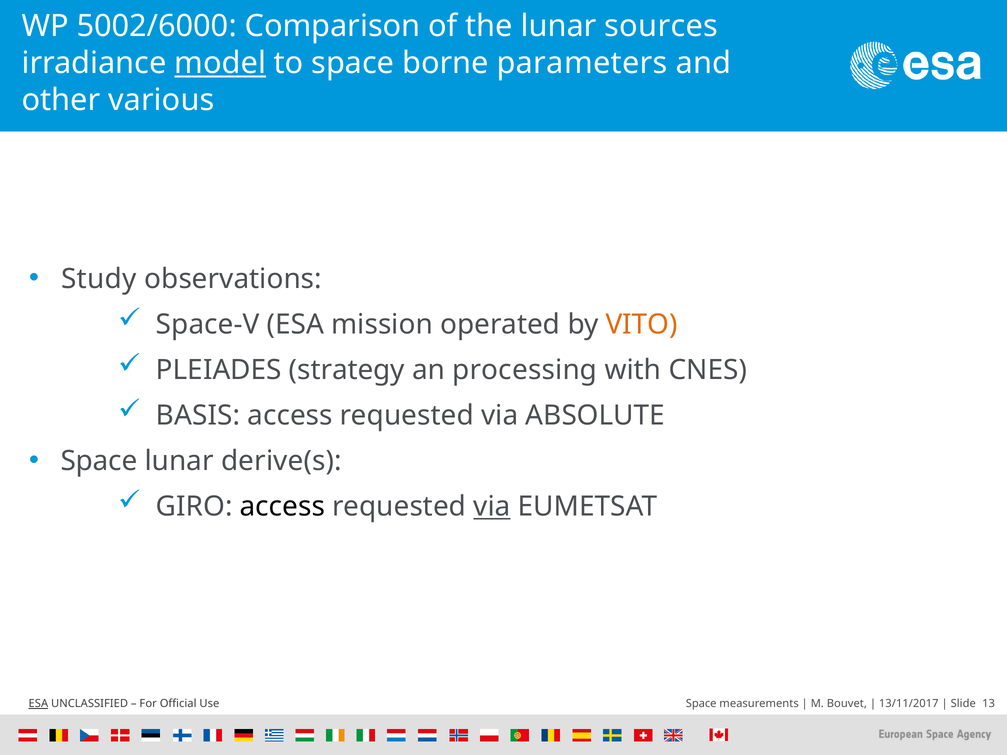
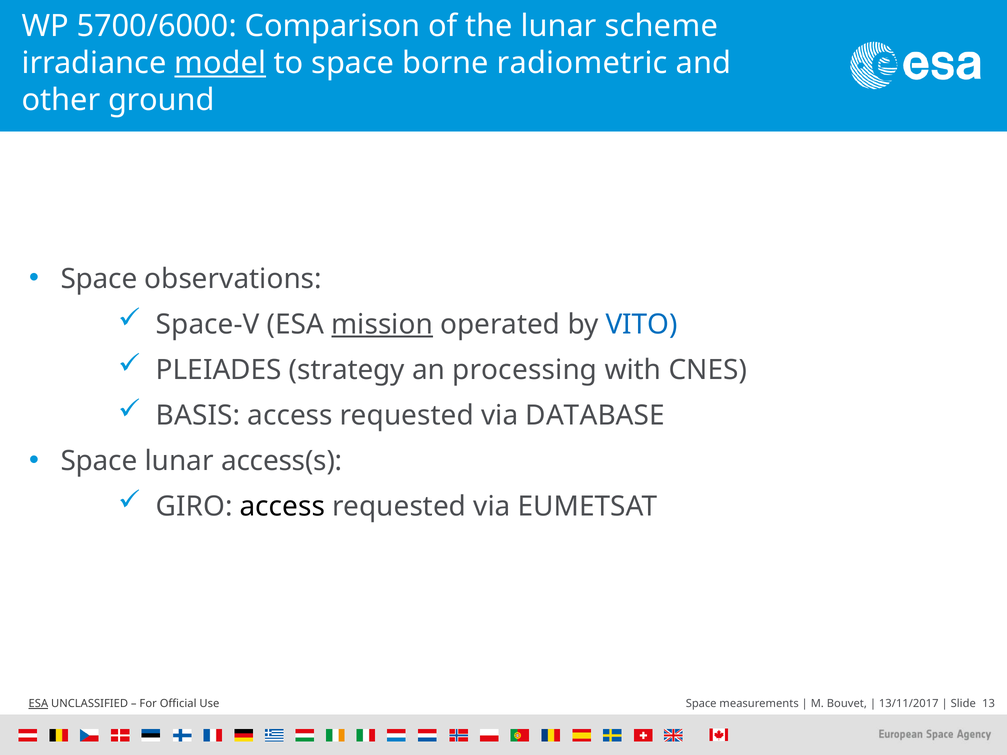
5002/6000: 5002/6000 -> 5700/6000 (157, 26)
sources: sources -> scheme (661, 26)
parameters: parameters -> radiometric (582, 63)
various: various -> ground (161, 100)
Study: Study -> Space (99, 279)
mission underline: none -> present (382, 324)
VITO colour: orange -> blue (642, 324)
ABSOLUTE: ABSOLUTE -> DATABASE (595, 416)
derive(s: derive(s -> access(s (282, 461)
via underline: present -> none (492, 507)
